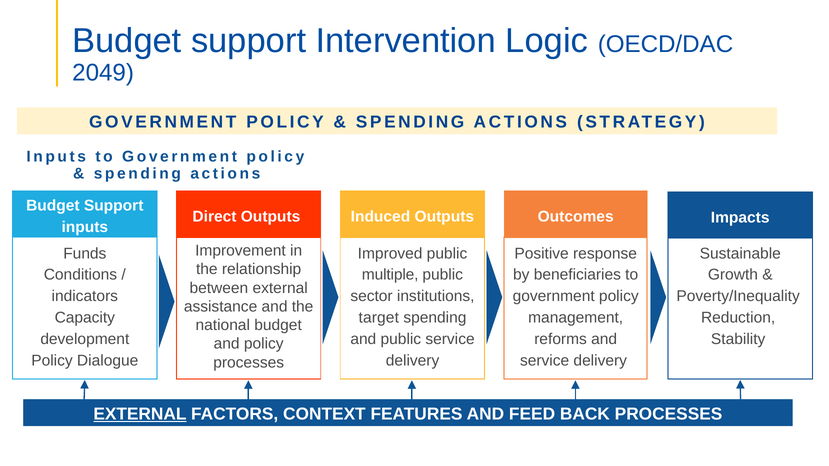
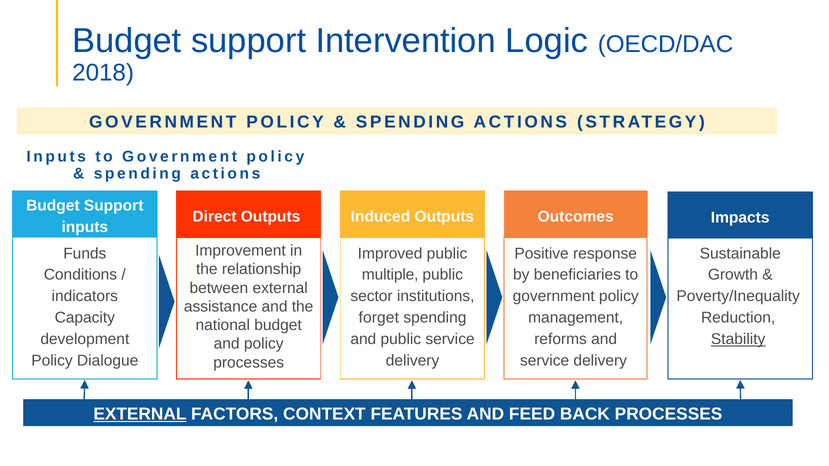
2049: 2049 -> 2018 (103, 73)
target: target -> forget (379, 318)
Stability underline: none -> present (738, 339)
